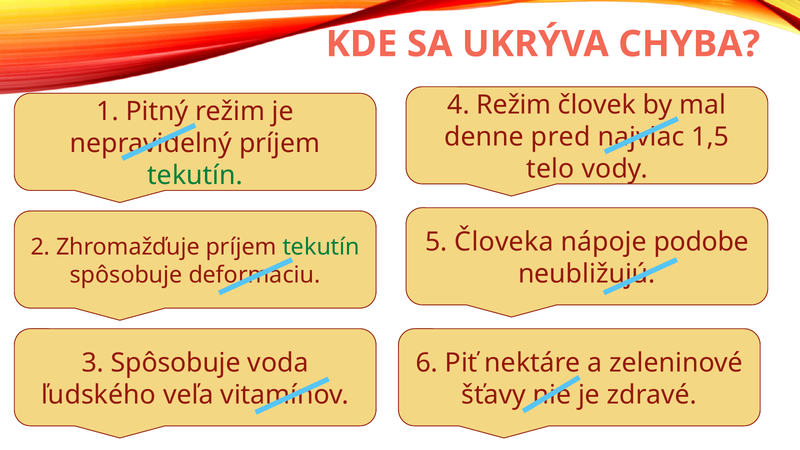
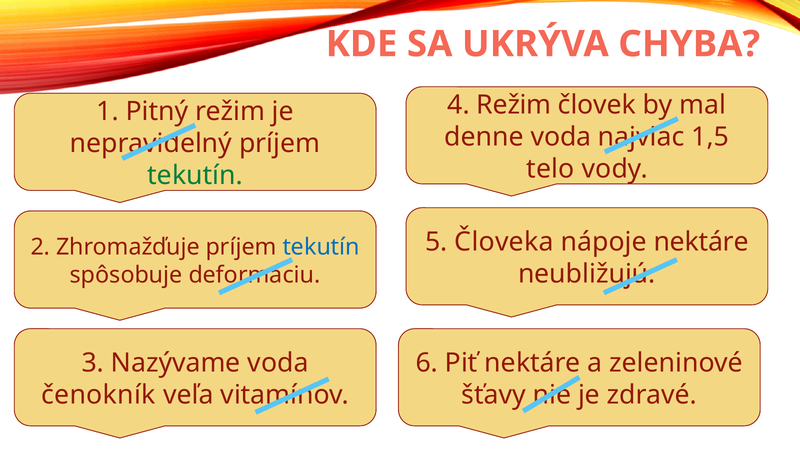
denne pred: pred -> voda (561, 137)
podobe: podobe -> nektáre (701, 242)
tekutín colour: green -> blue (321, 247)
3 Spôsobuje: Spôsobuje -> Nazývame (176, 363)
ľudského: ľudského -> čenokník (98, 395)
